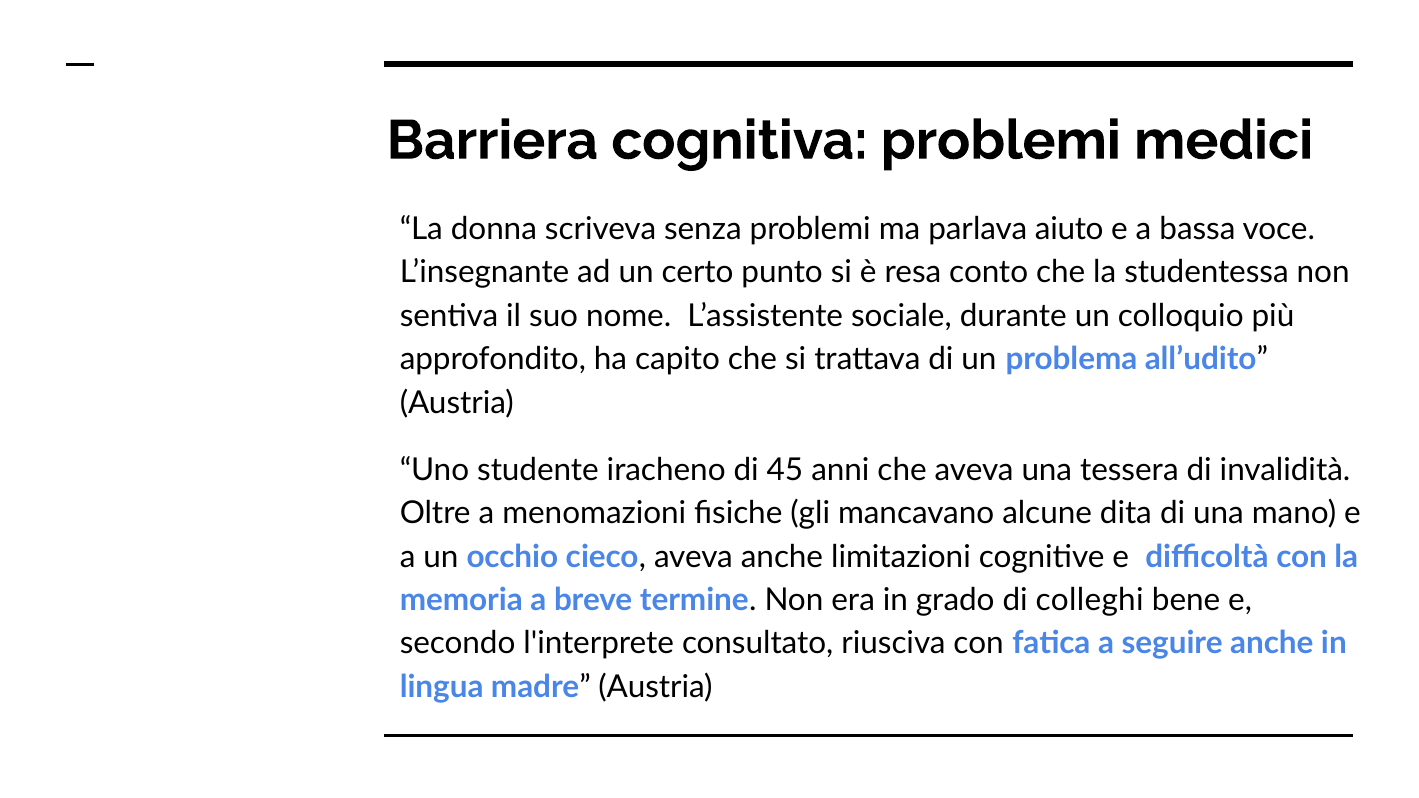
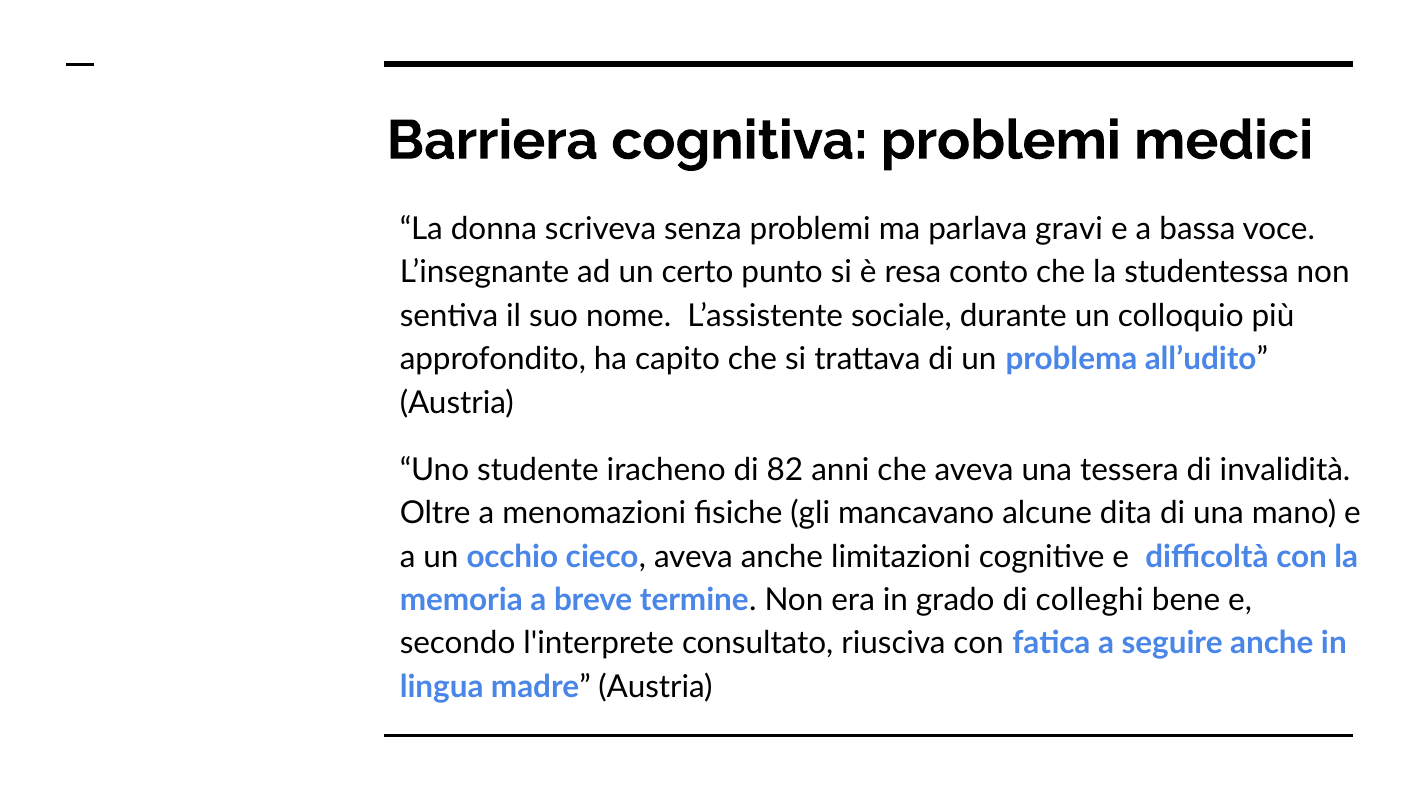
aiuto: aiuto -> gravi (1069, 229)
45: 45 -> 82 (785, 470)
